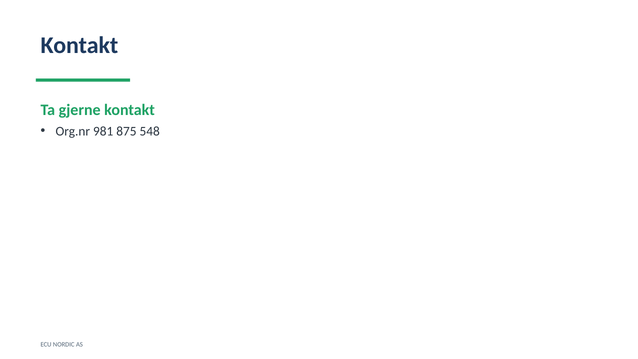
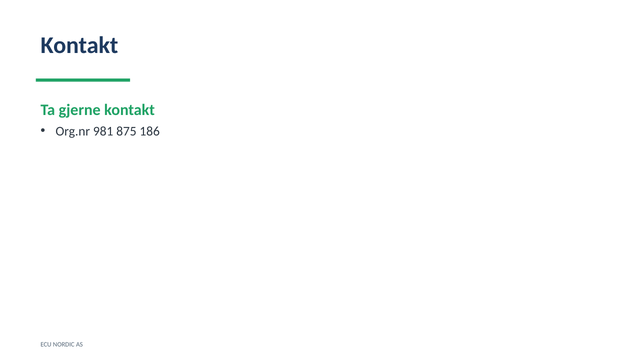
548: 548 -> 186 (150, 131)
